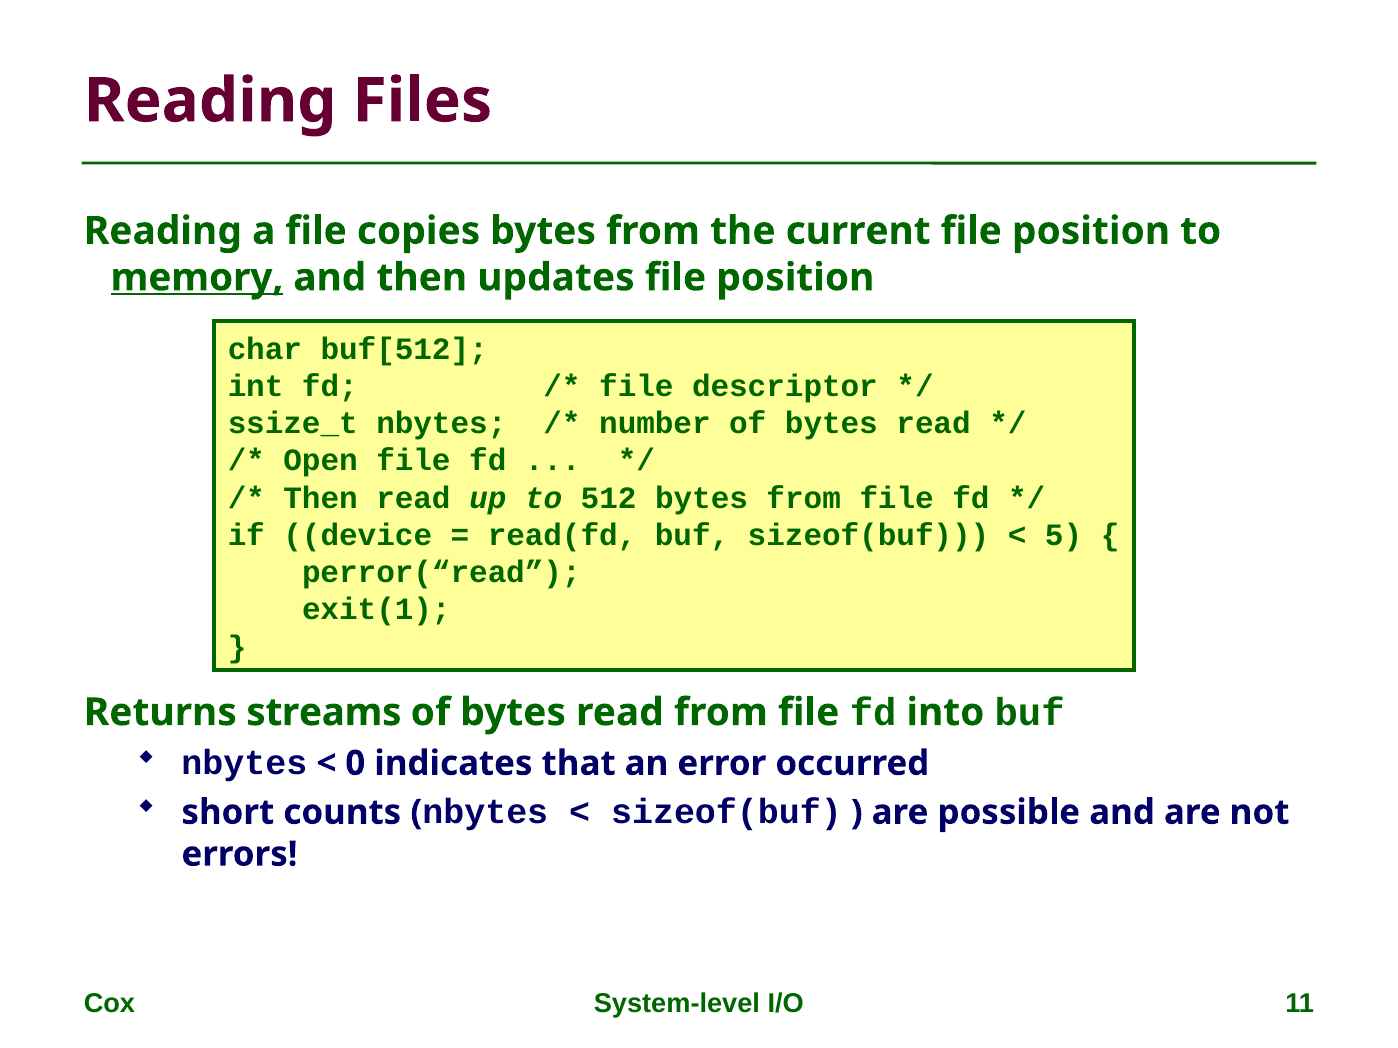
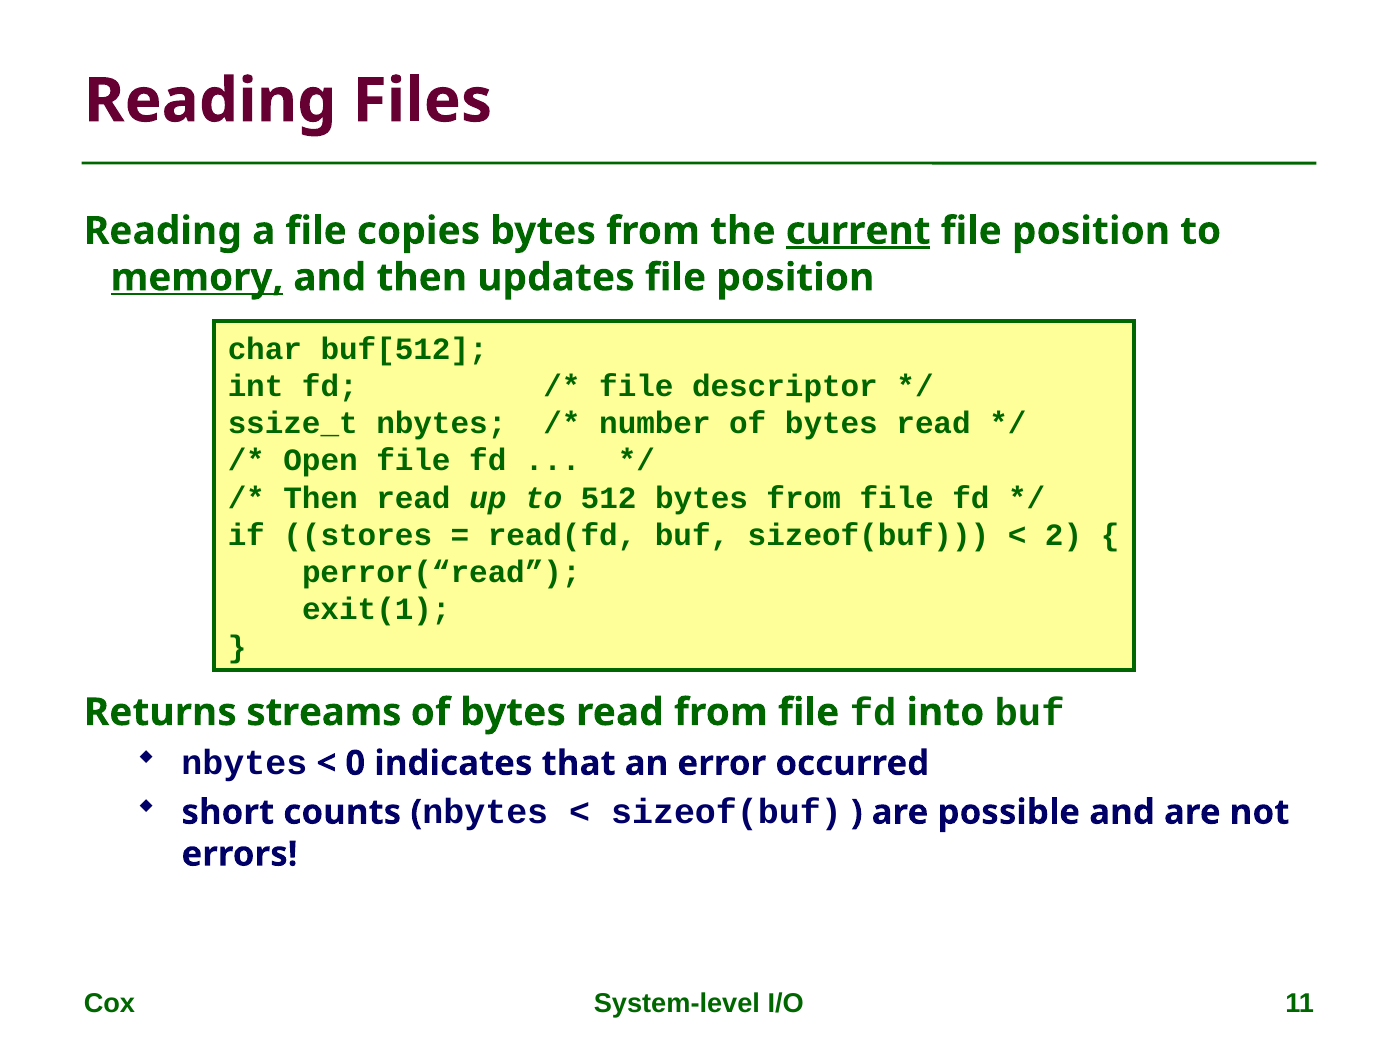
current underline: none -> present (858, 231)
device: device -> stores (358, 535)
5: 5 -> 2 (1064, 535)
